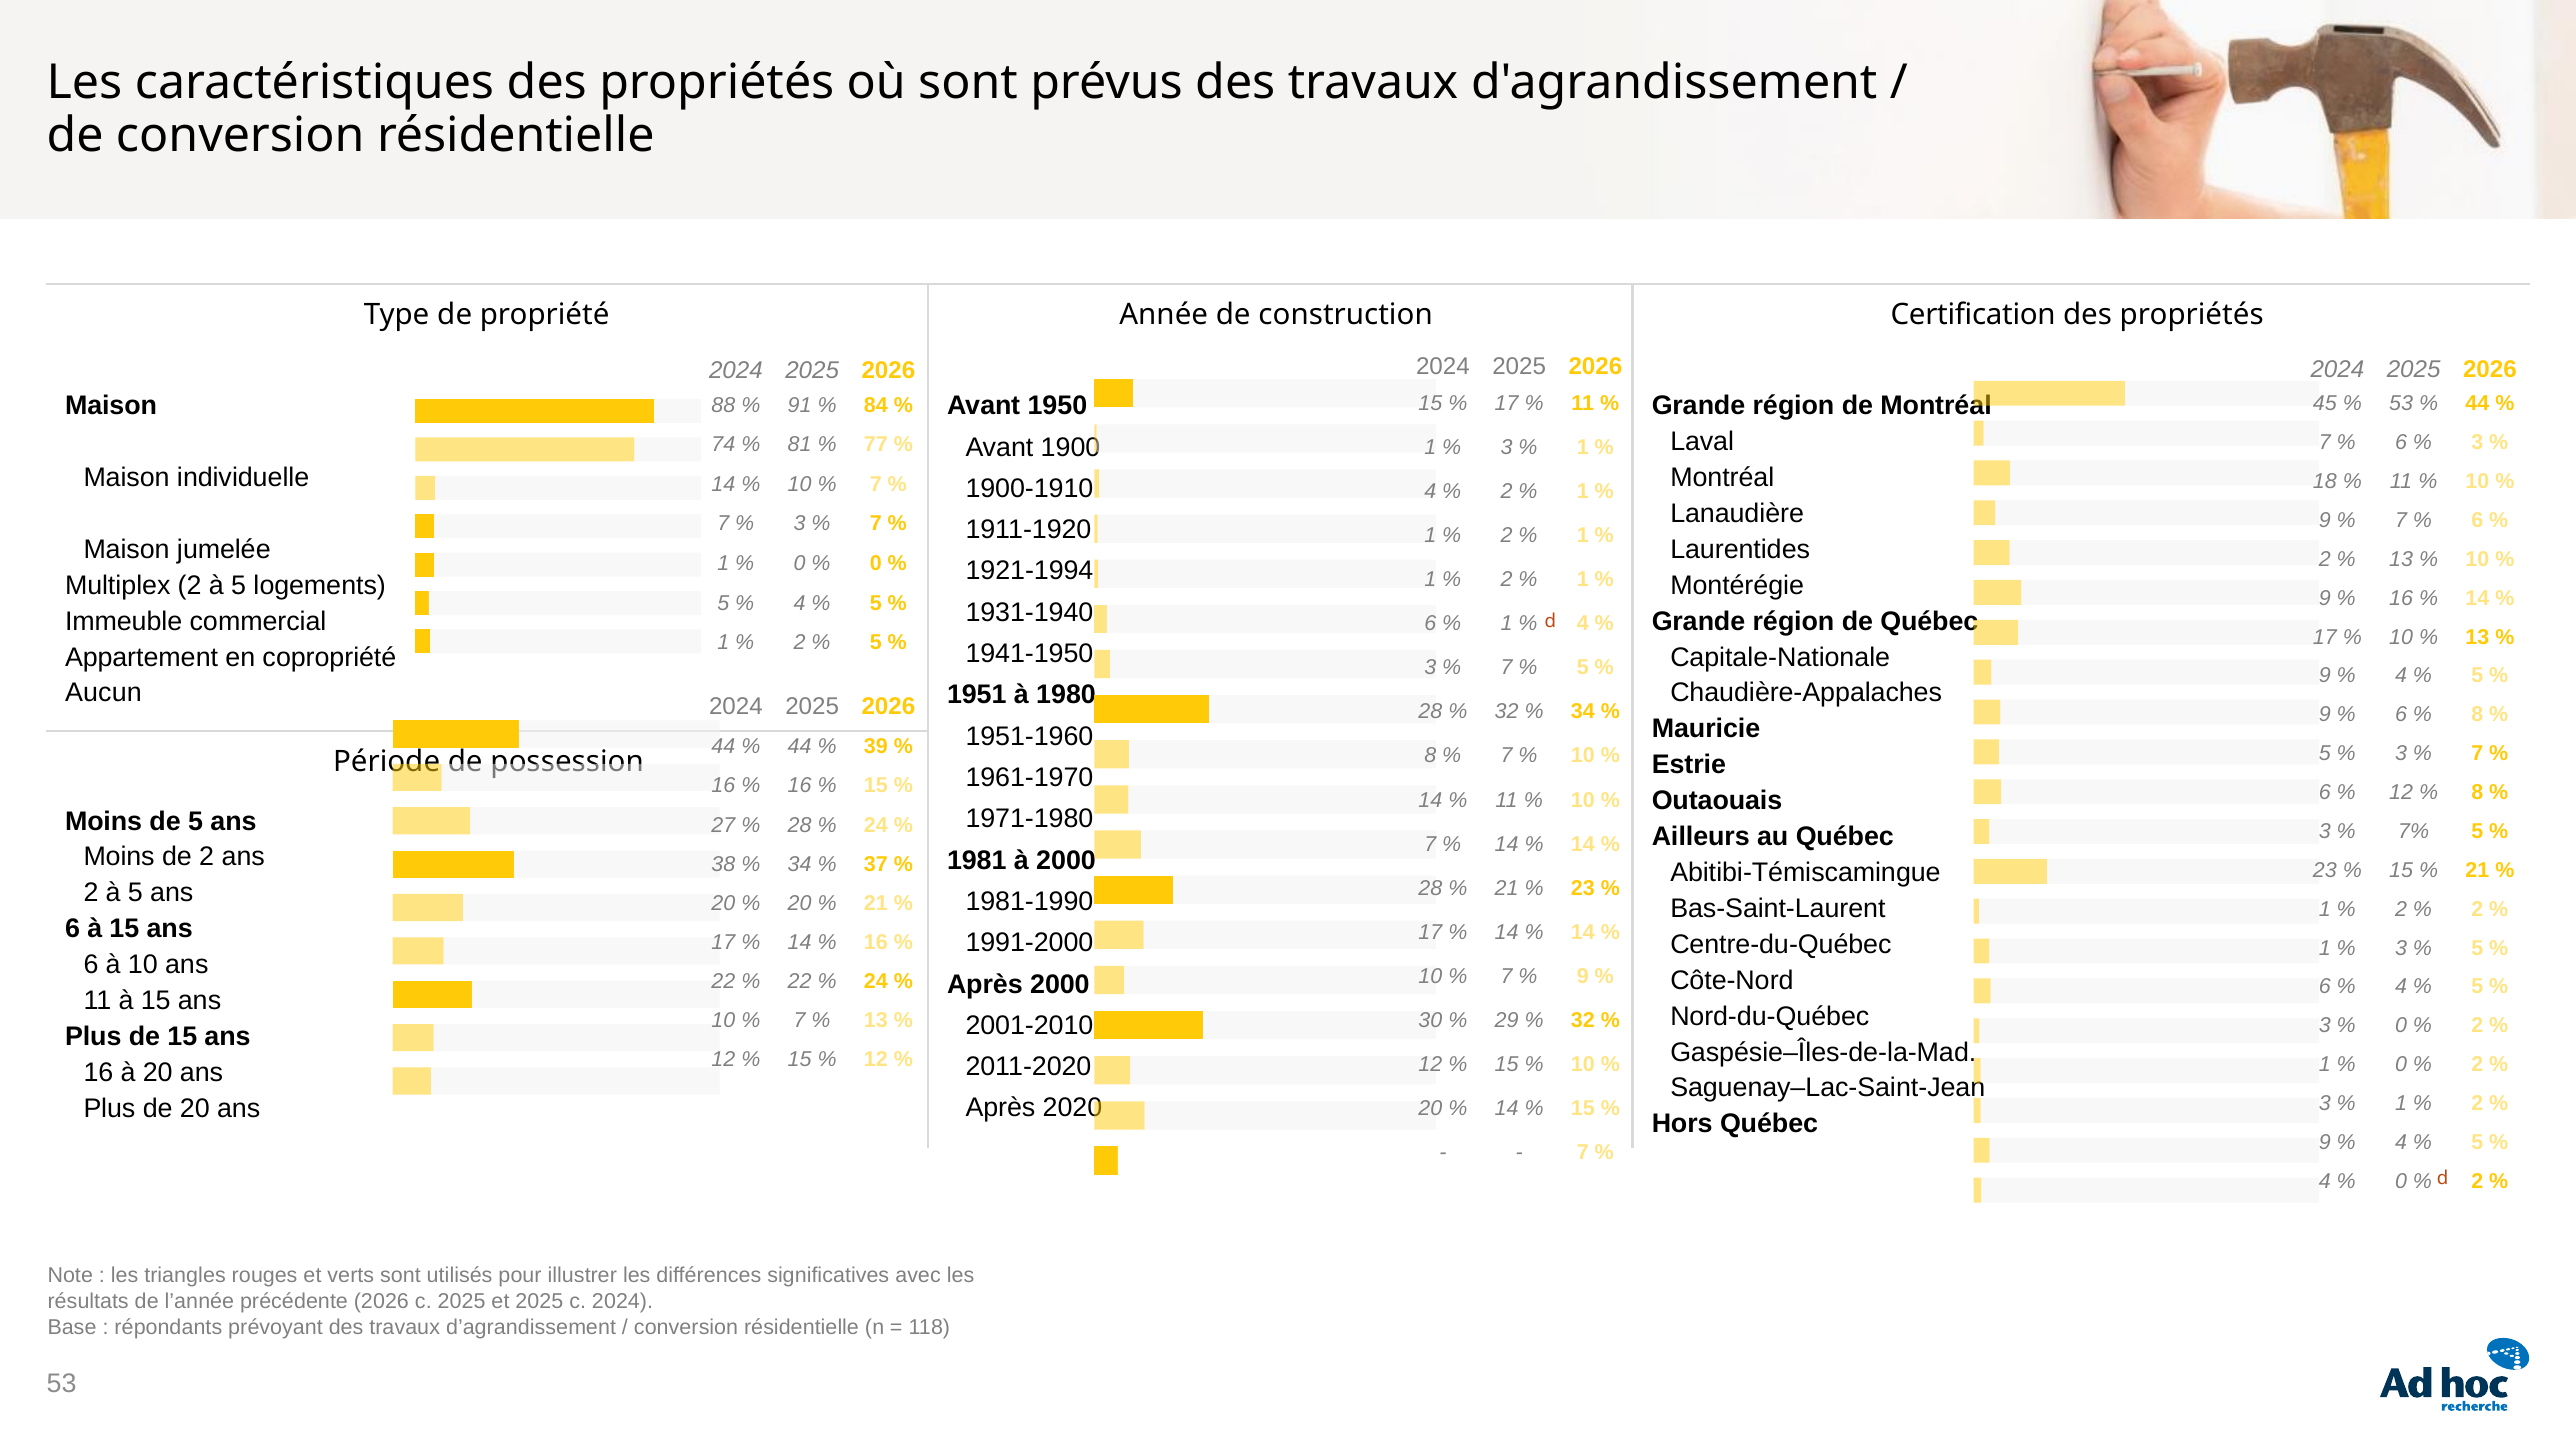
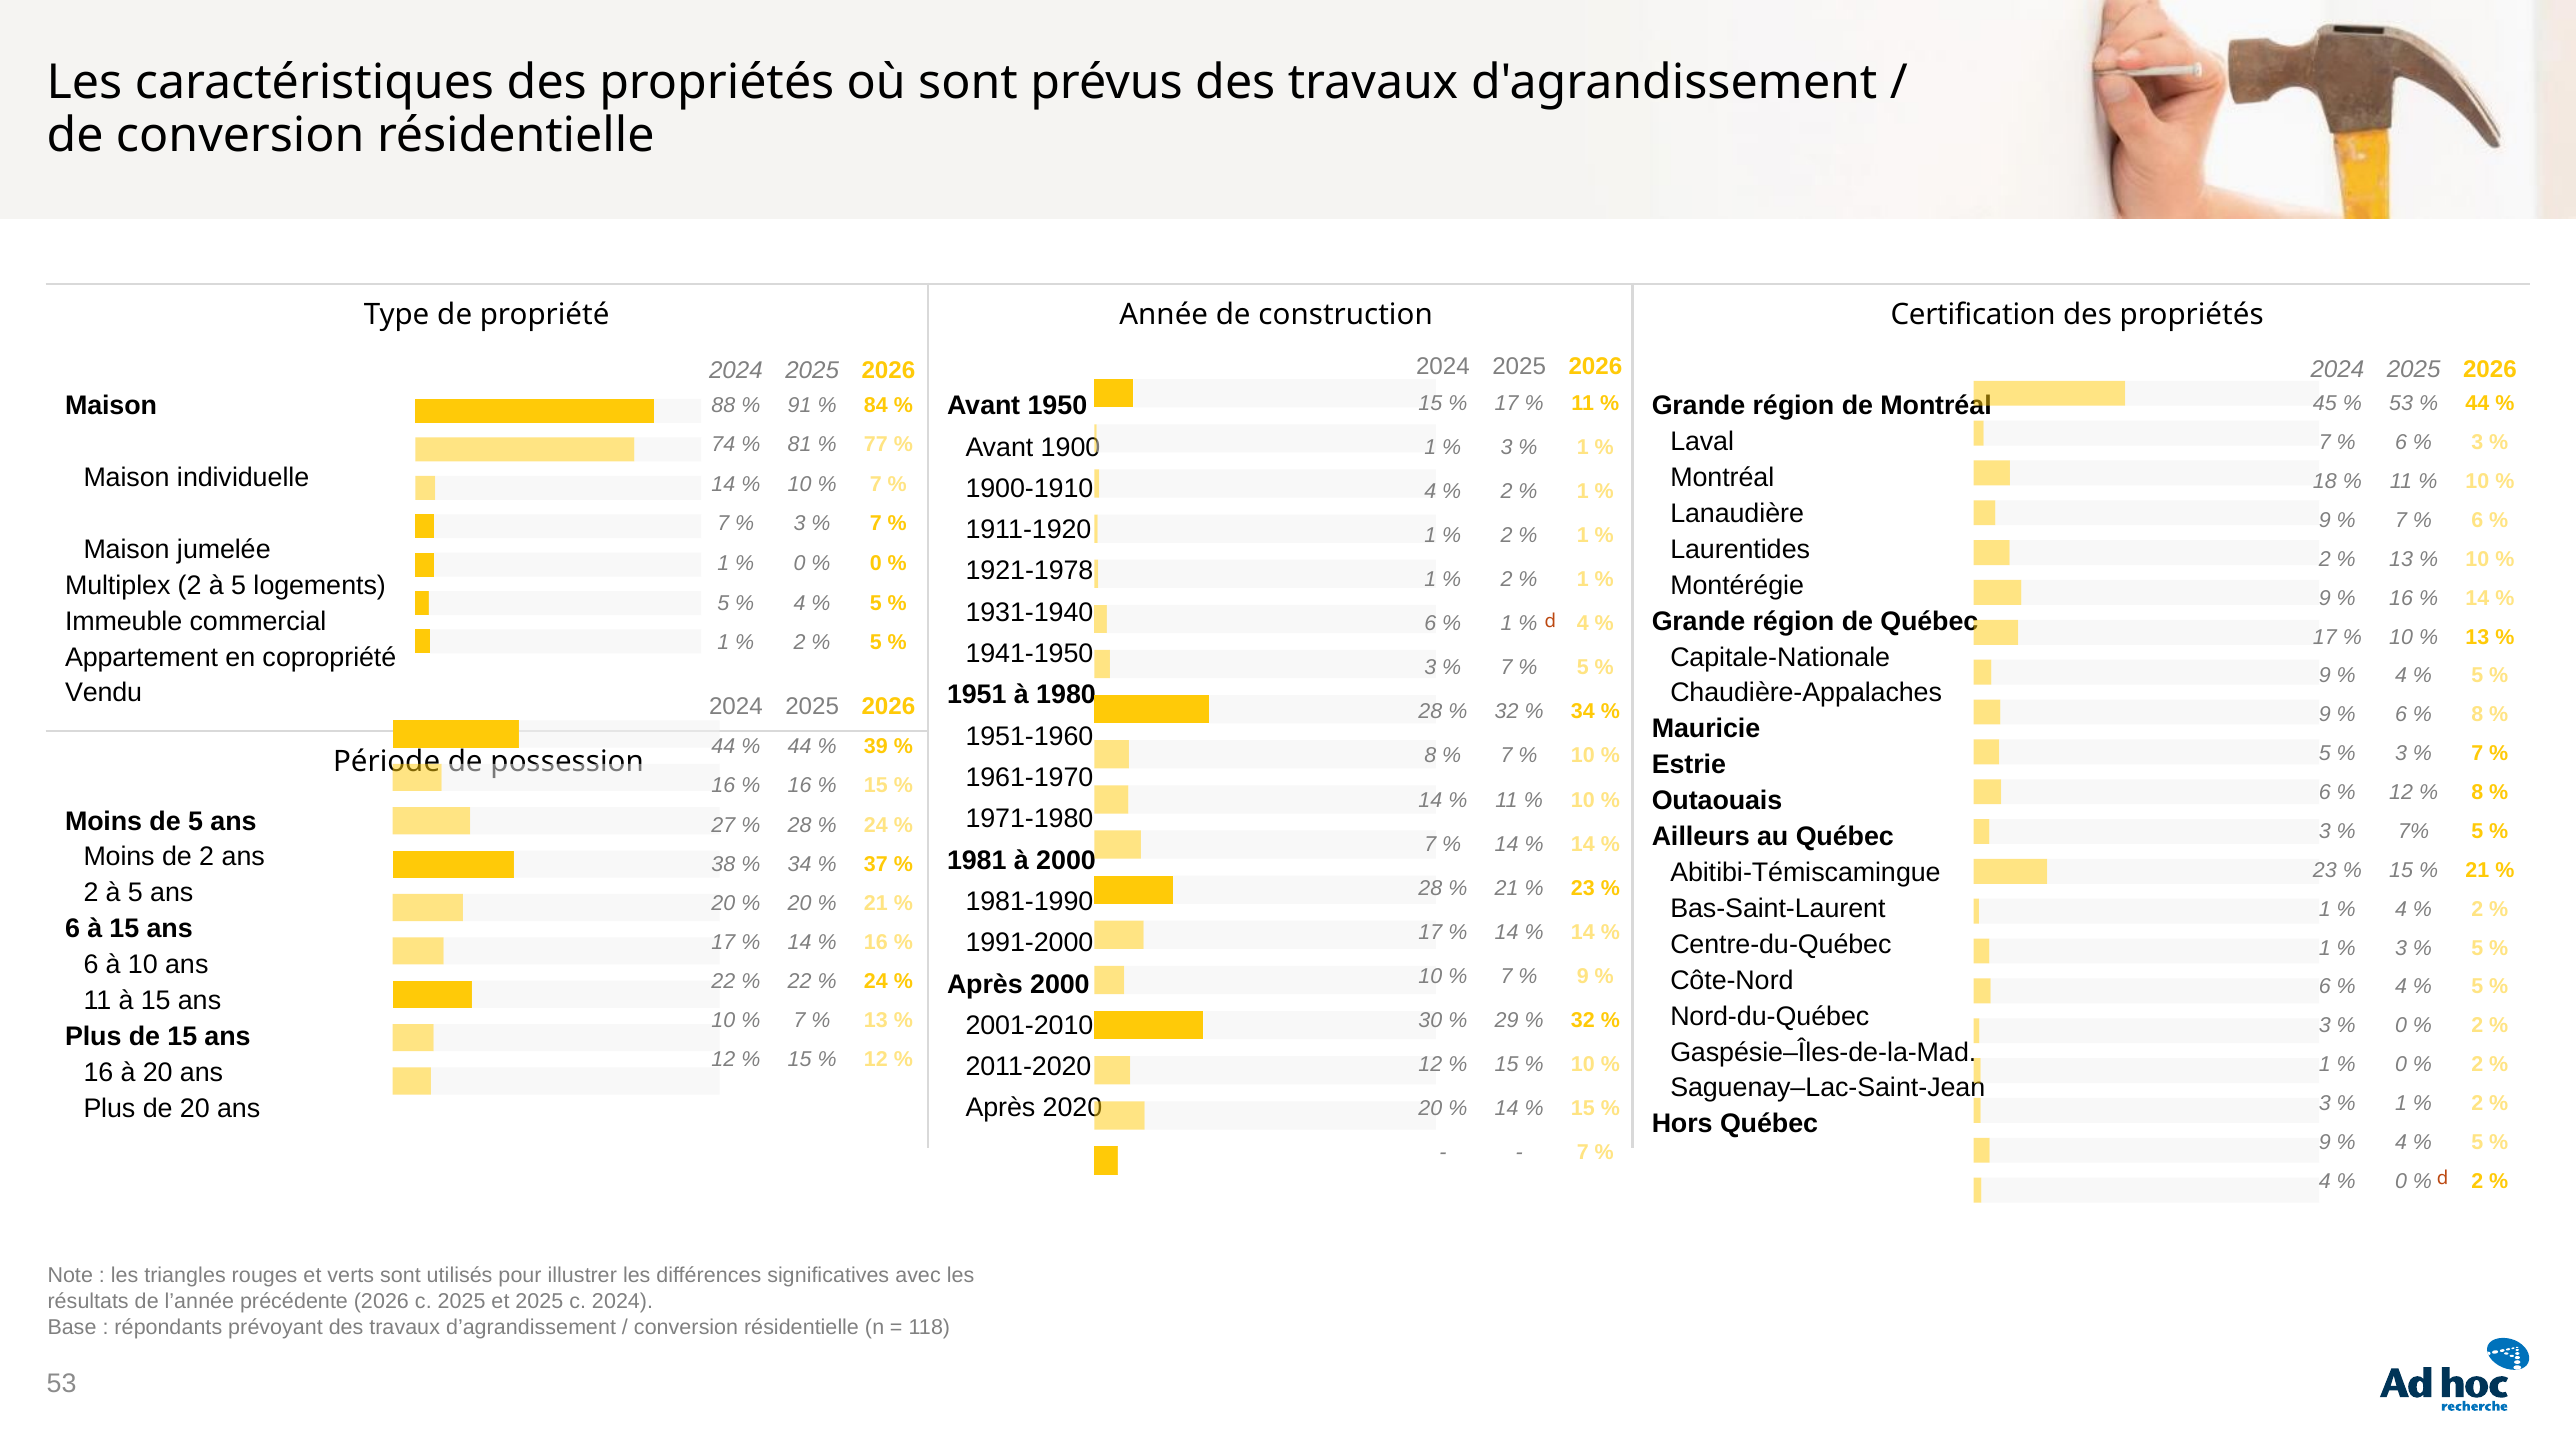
1921-1994: 1921-1994 -> 1921-1978 (1030, 571)
Aucun: Aucun -> Vendu (104, 693)
2: 2 -> 4 (2401, 909)
